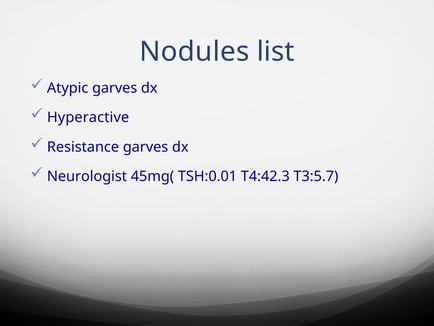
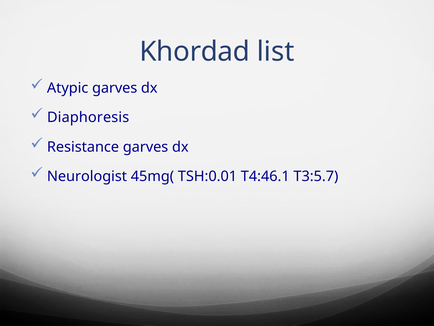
Nodules: Nodules -> Khordad (195, 52)
Hyperactive: Hyperactive -> Diaphoresis (88, 117)
T4:42.3: T4:42.3 -> T4:46.1 (265, 176)
